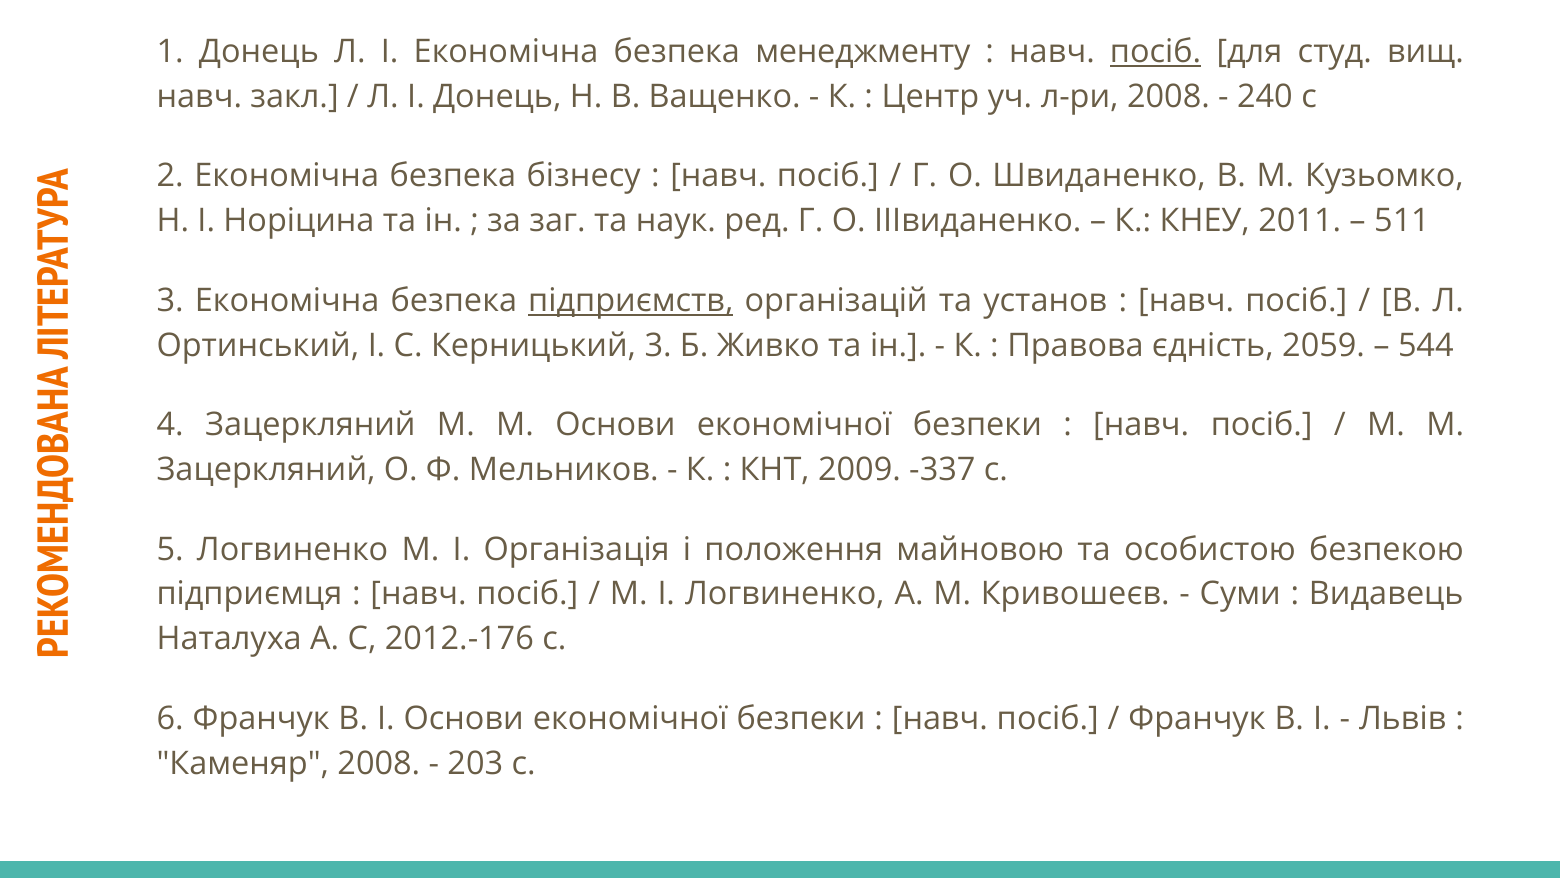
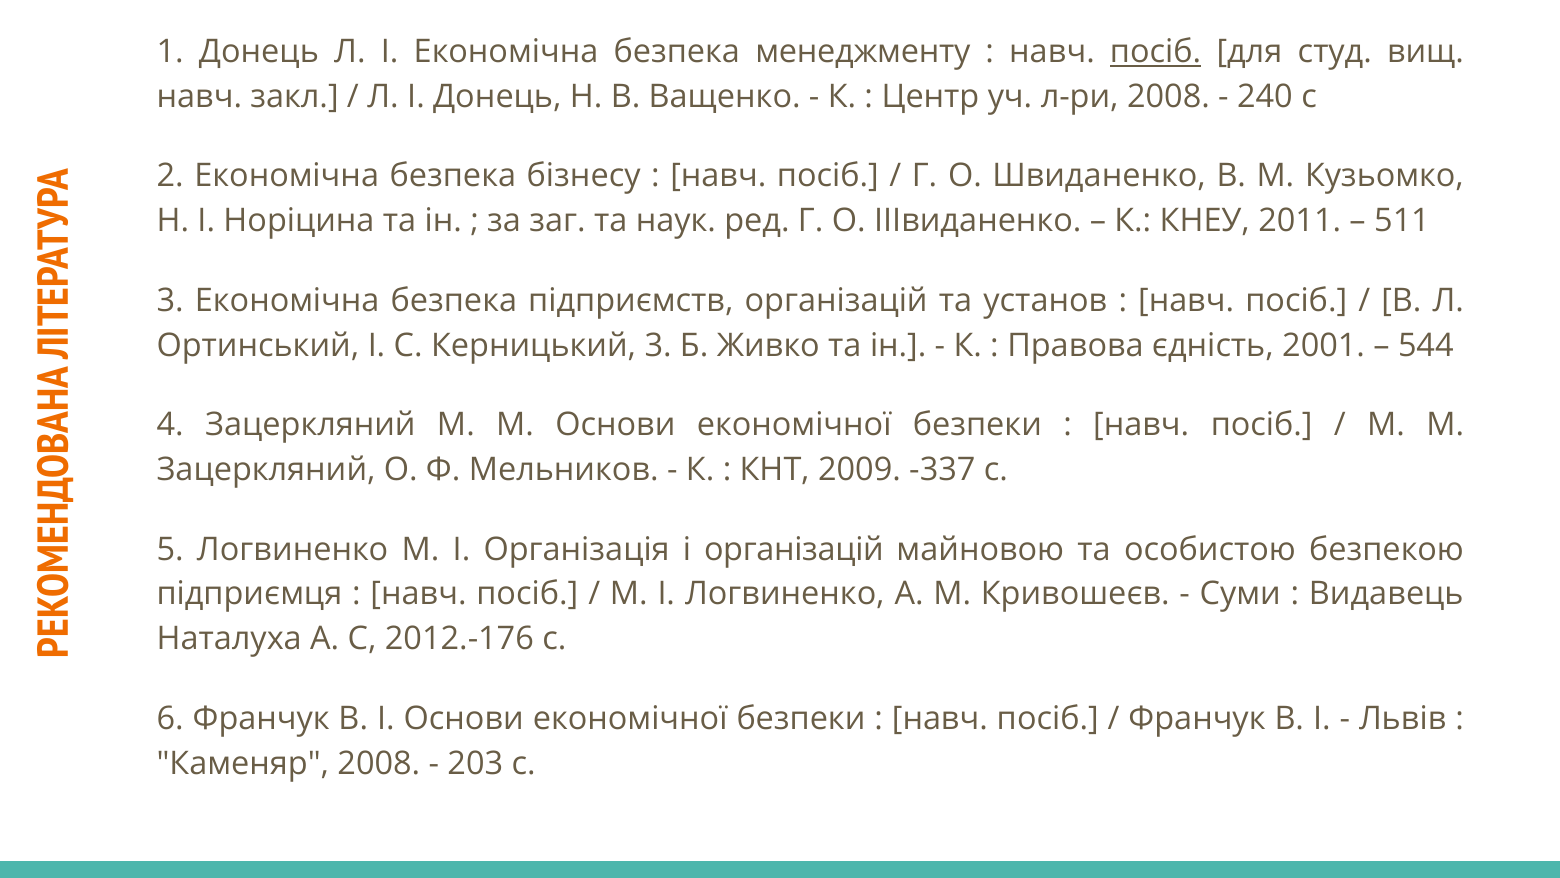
підприємств underline: present -> none (631, 300)
2059: 2059 -> 2001 (1324, 345)
і положення: положення -> організацій (794, 549)
